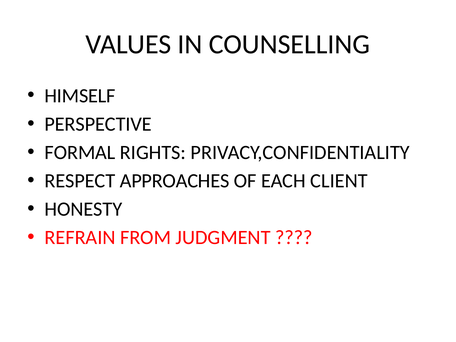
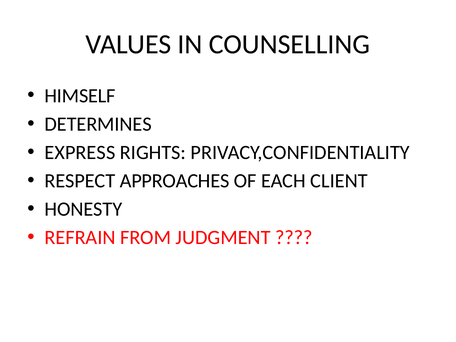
PERSPECTIVE: PERSPECTIVE -> DETERMINES (98, 124)
FORMAL: FORMAL -> EXPRESS (80, 152)
